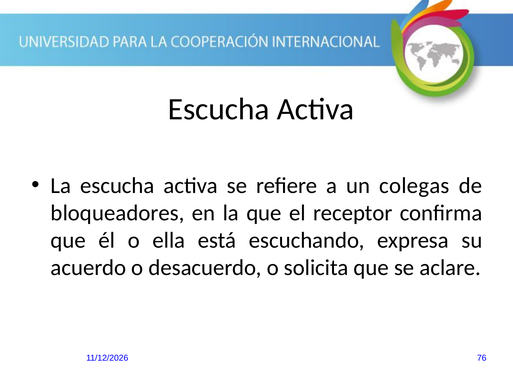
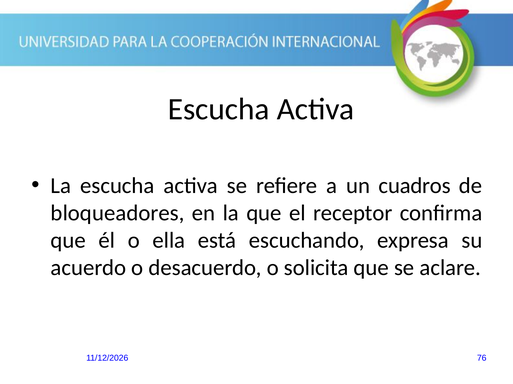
colegas: colegas -> cuadros (415, 186)
